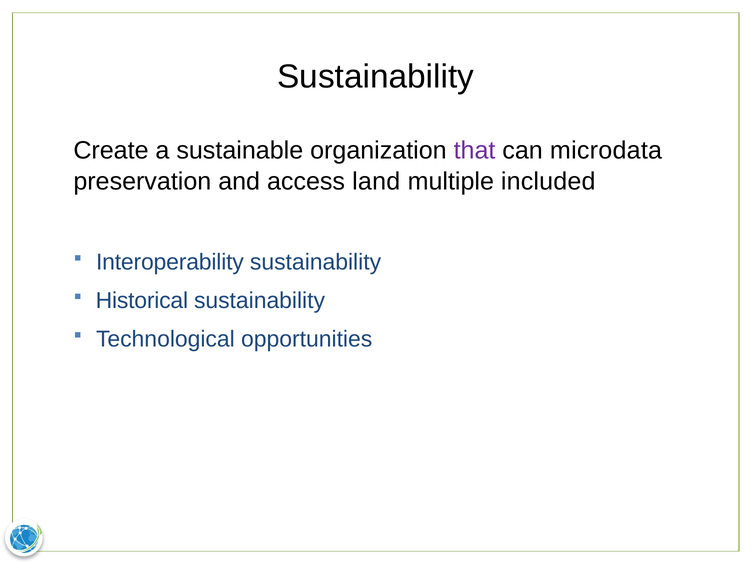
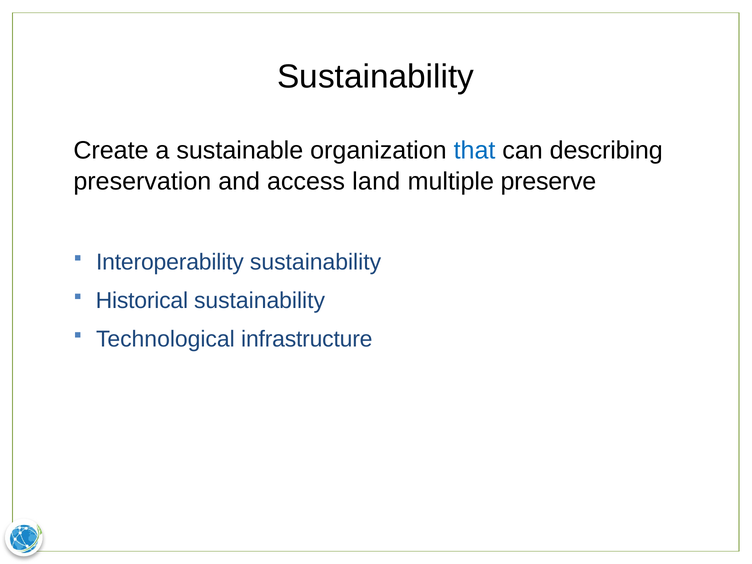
that colour: purple -> blue (475, 150)
microdata: microdata -> describing (606, 150)
included: included -> preserve (548, 181)
opportunities: opportunities -> infrastructure (307, 339)
